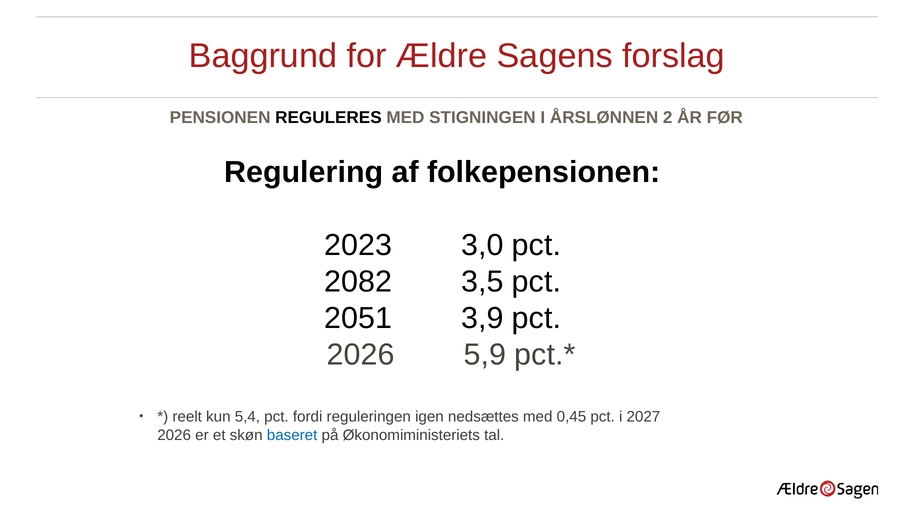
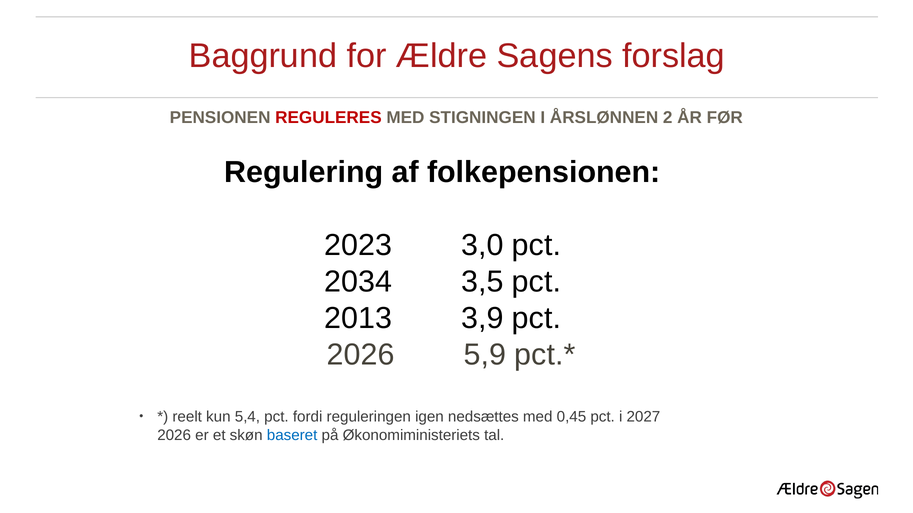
REGULERES colour: black -> red (328, 118)
2082: 2082 -> 2034 (358, 282)
2051: 2051 -> 2013 (358, 319)
